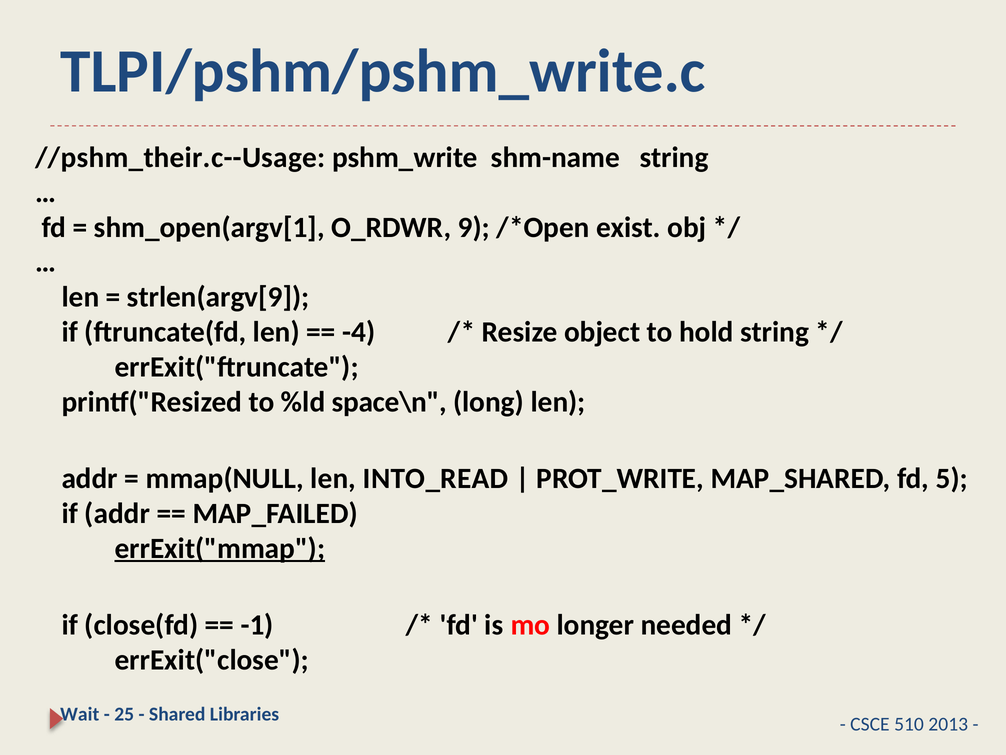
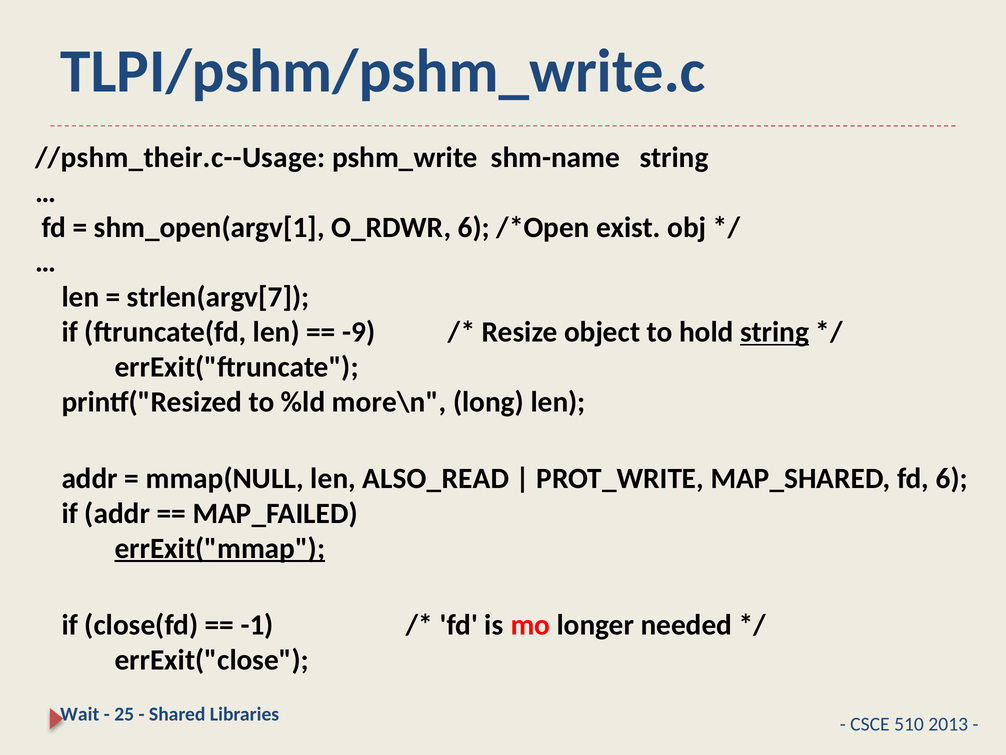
O_RDWR 9: 9 -> 6 (474, 227)
strlen(argv[9: strlen(argv[9 -> strlen(argv[7 (218, 297)
-4: -4 -> -9 (359, 332)
string underline: none -> present (775, 332)
space\n: space\n -> more\n (389, 402)
INTO_READ: INTO_READ -> ALSO_READ (436, 478)
fd 5: 5 -> 6 (952, 478)
